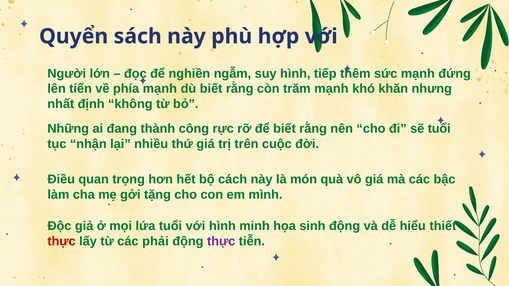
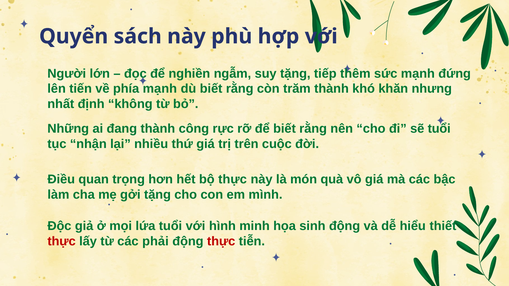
suy hình: hình -> tặng (295, 74)
trăm mạnh: mạnh -> thành (331, 89)
bộ cách: cách -> thực (233, 180)
thực colour: purple -> red (221, 242)
